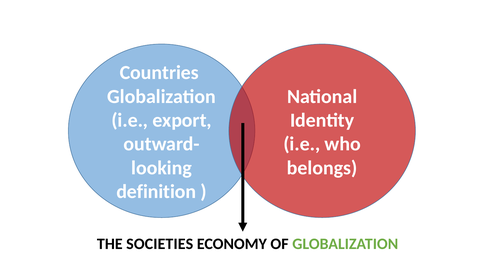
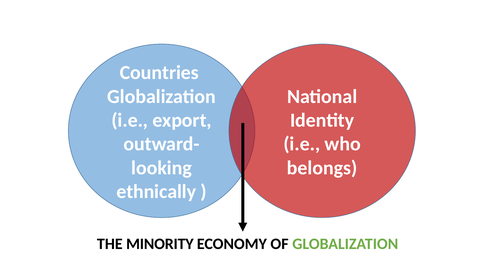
definition: definition -> ethnically (156, 192)
SOCIETIES: SOCIETIES -> MINORITY (160, 244)
